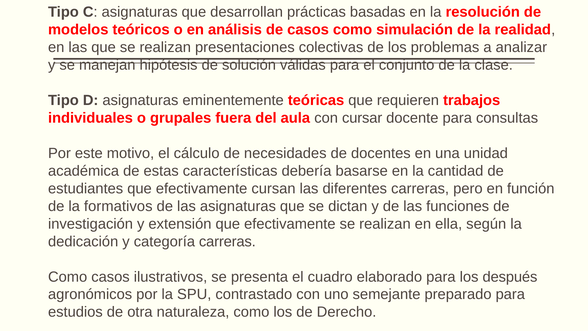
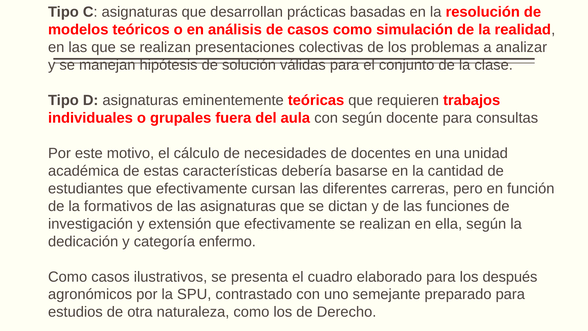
con cursar: cursar -> según (362, 118)
categoría carreras: carreras -> enfermo (227, 241)
